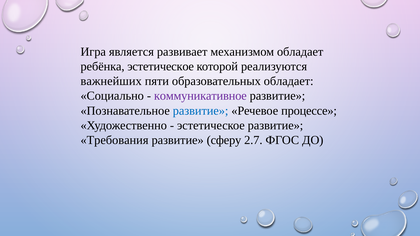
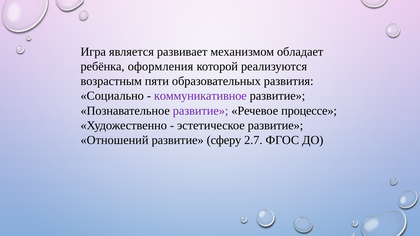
ребёнка эстетическое: эстетическое -> оформления (160, 67)
важнейших: важнейших -> возрастным (111, 81)
образовательных обладает: обладает -> развития (289, 81)
развитие colour: blue -> purple (201, 111)
Требования: Требования -> Отношений (115, 140)
